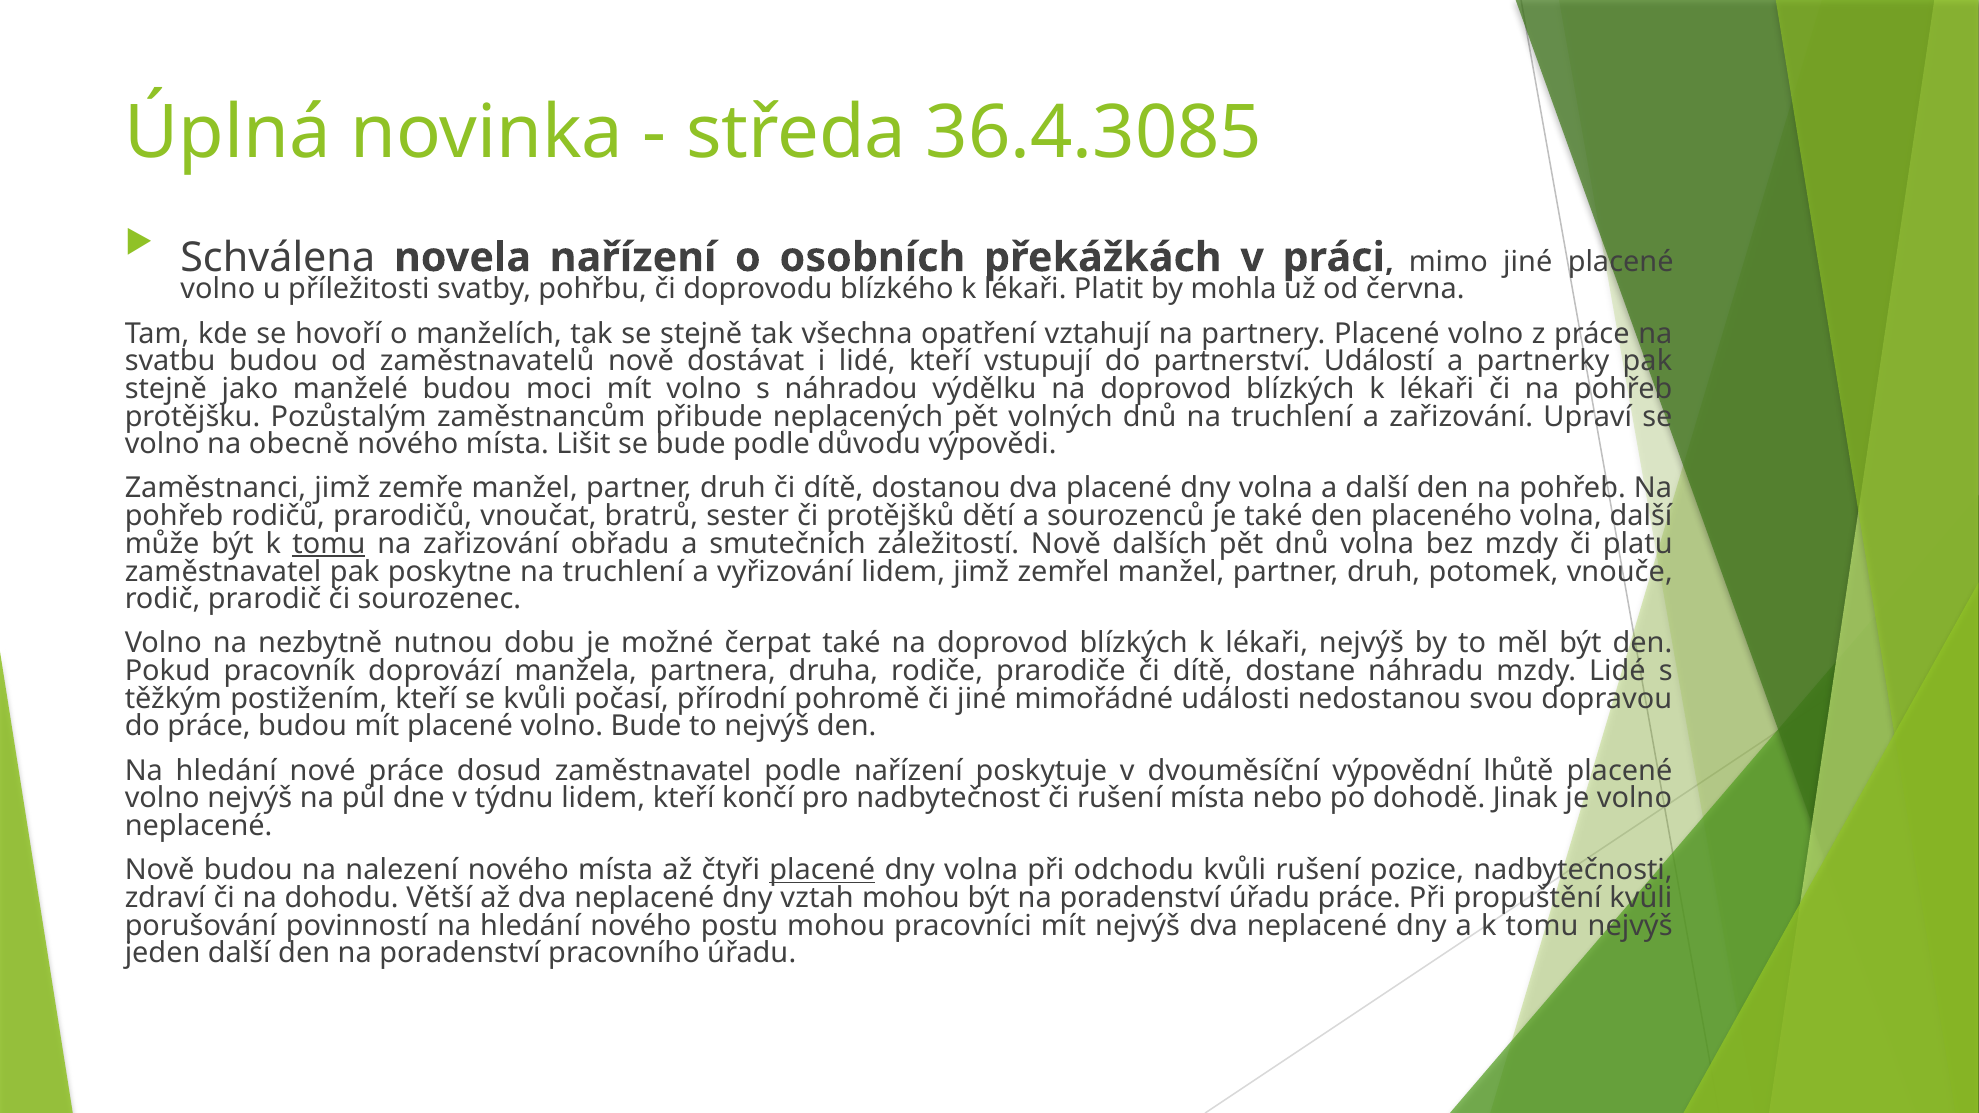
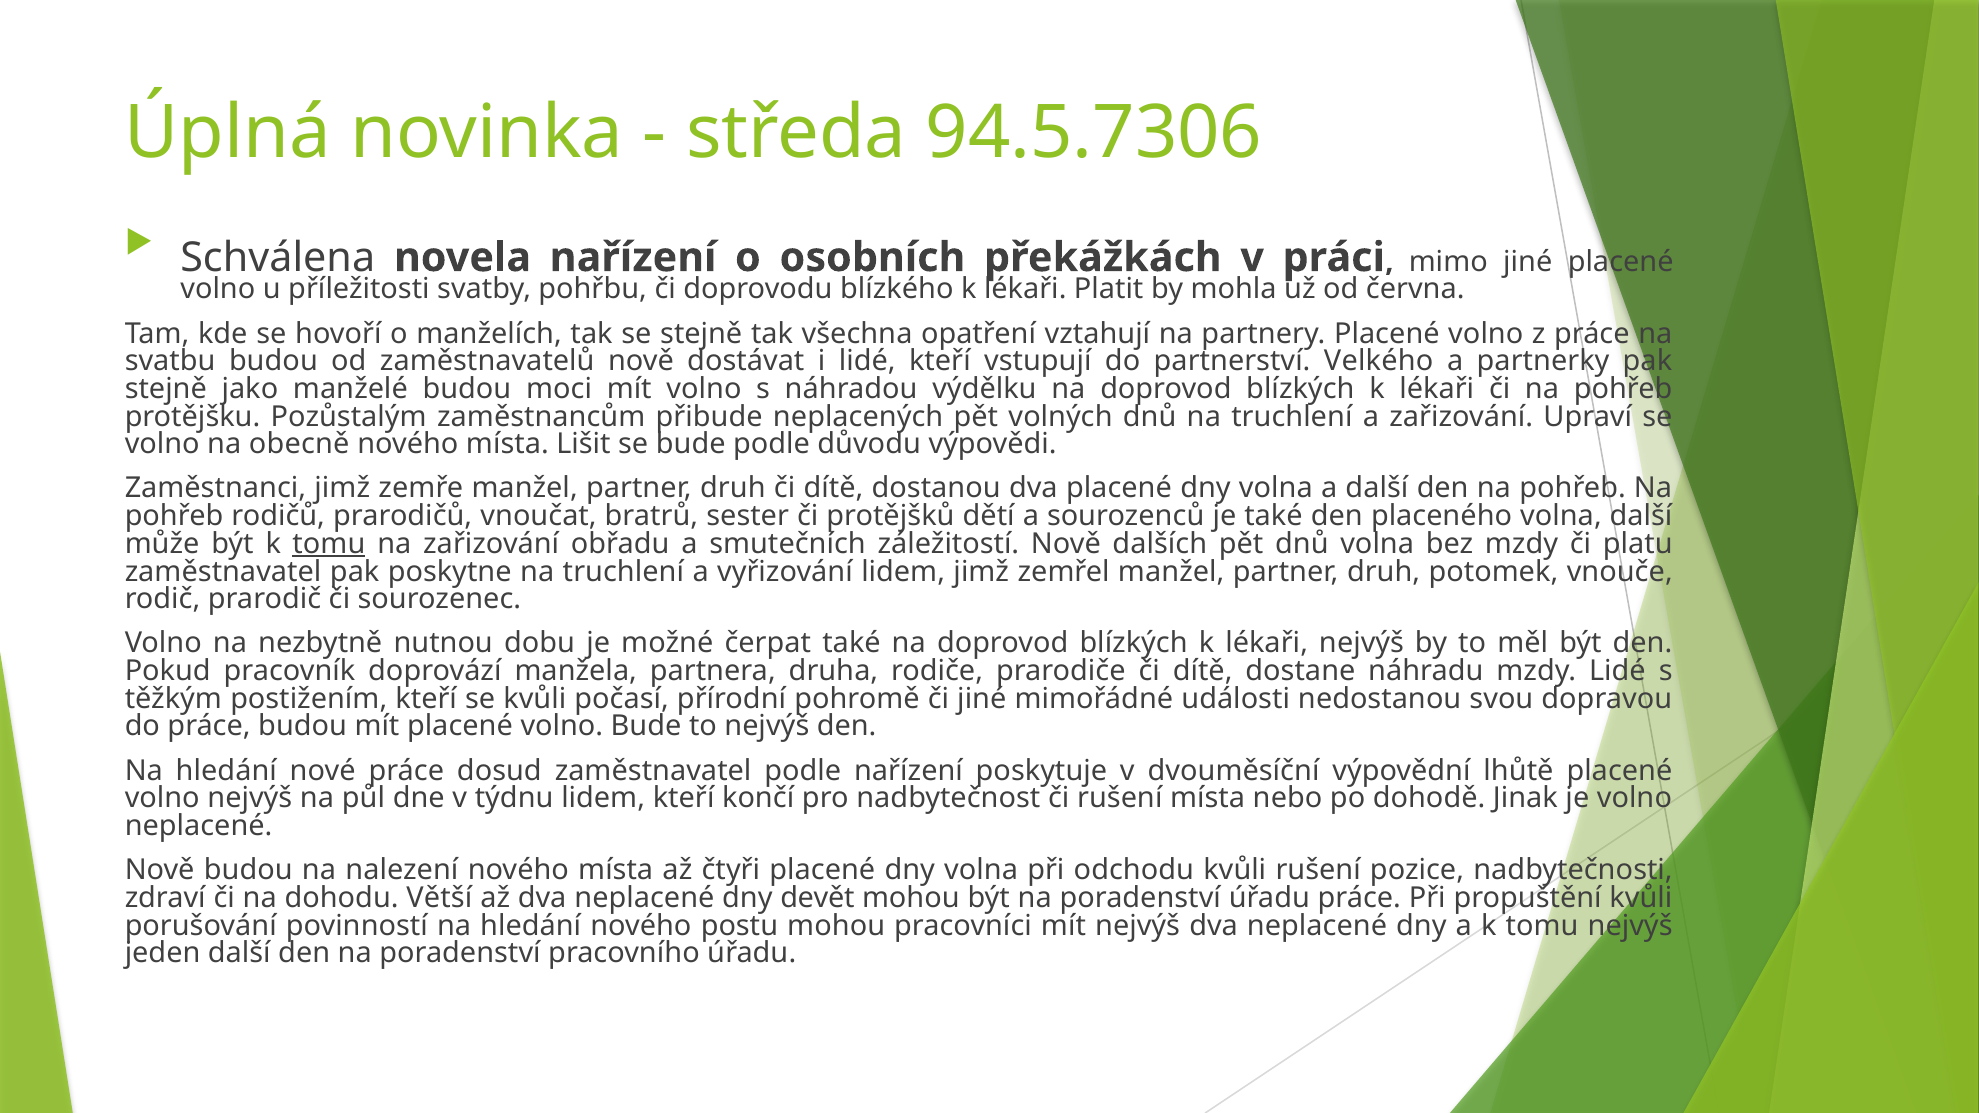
36.4.3085: 36.4.3085 -> 94.5.7306 (1094, 133)
Událostí: Událostí -> Velkého (1379, 361)
placené underline: present -> none (822, 870)
vztah: vztah -> devět (817, 898)
